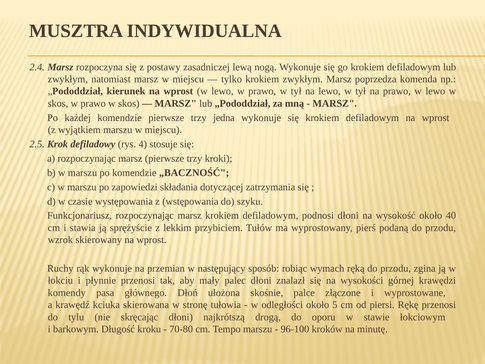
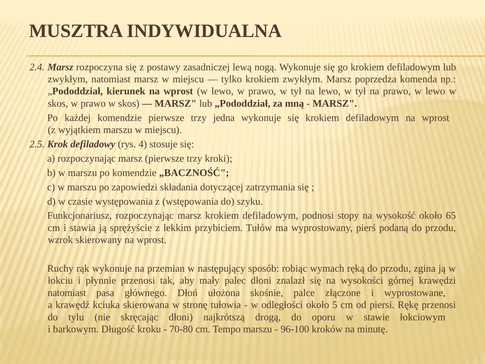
podnosi dłoni: dłoni -> stopy (348, 215)
40: 40 -> 65 (451, 215)
komendy: komendy -> natomiast (67, 293)
